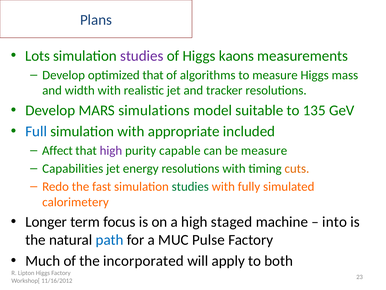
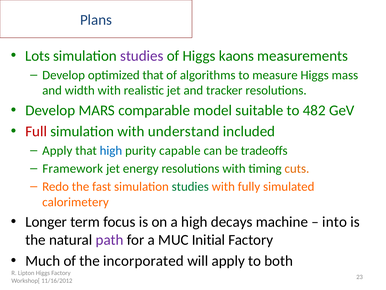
simulations: simulations -> comparable (154, 110)
135: 135 -> 482 (314, 110)
Full colour: blue -> red (36, 131)
appropriate: appropriate -> understand (184, 131)
Affect: Affect -> Apply (57, 150)
high colour: purple -> blue (111, 150)
be measure: measure -> tradeoffs (264, 150)
Capabilities: Capabilities -> Framework (73, 168)
staged: staged -> decays (232, 222)
path colour: blue -> purple (110, 240)
Pulse: Pulse -> Initial (209, 240)
